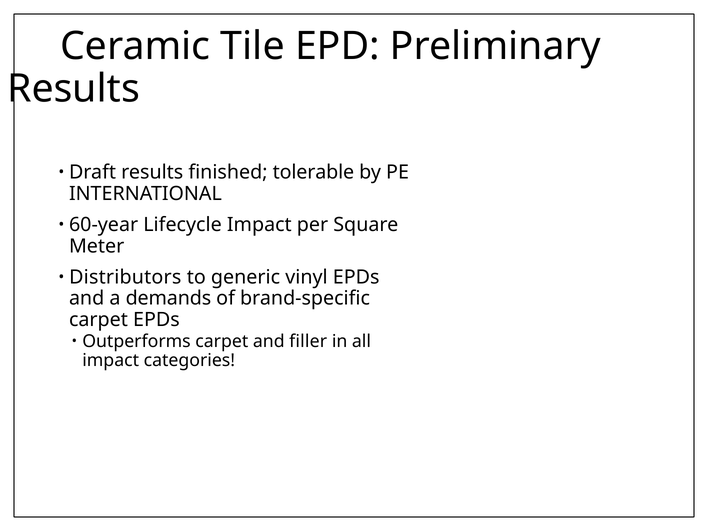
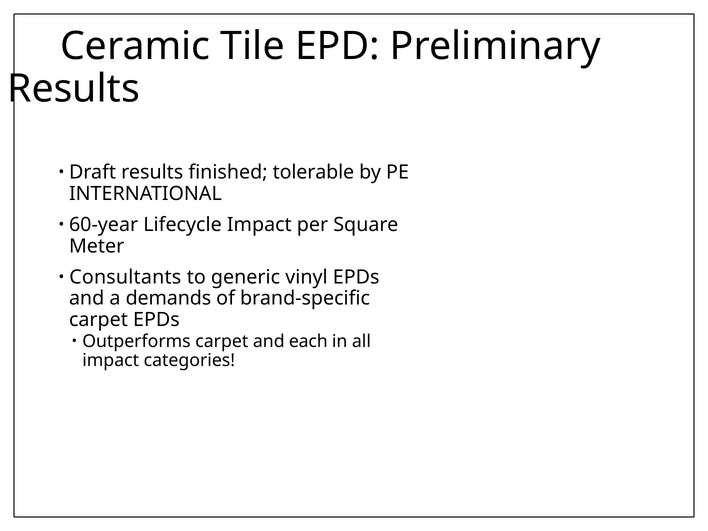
Distributors: Distributors -> Consultants (125, 277)
filler: filler -> each (308, 341)
